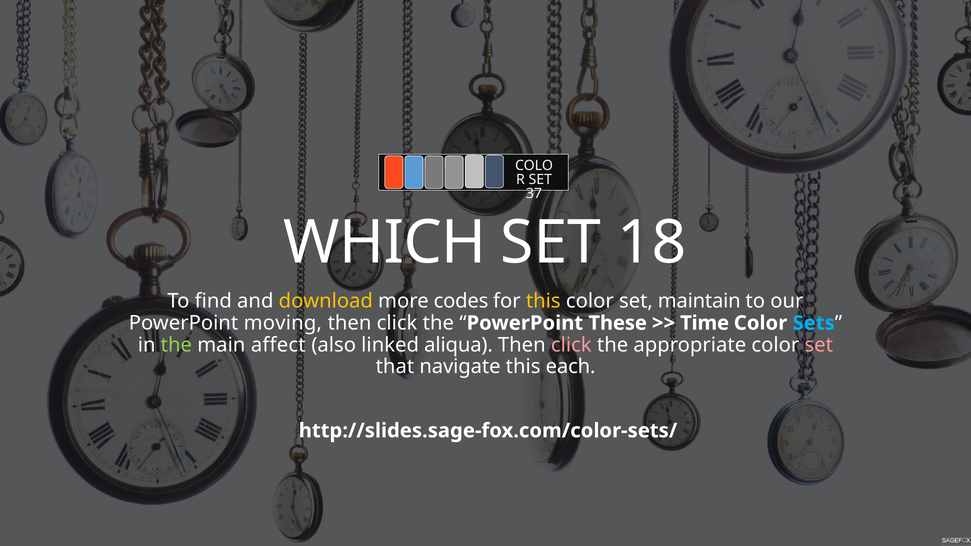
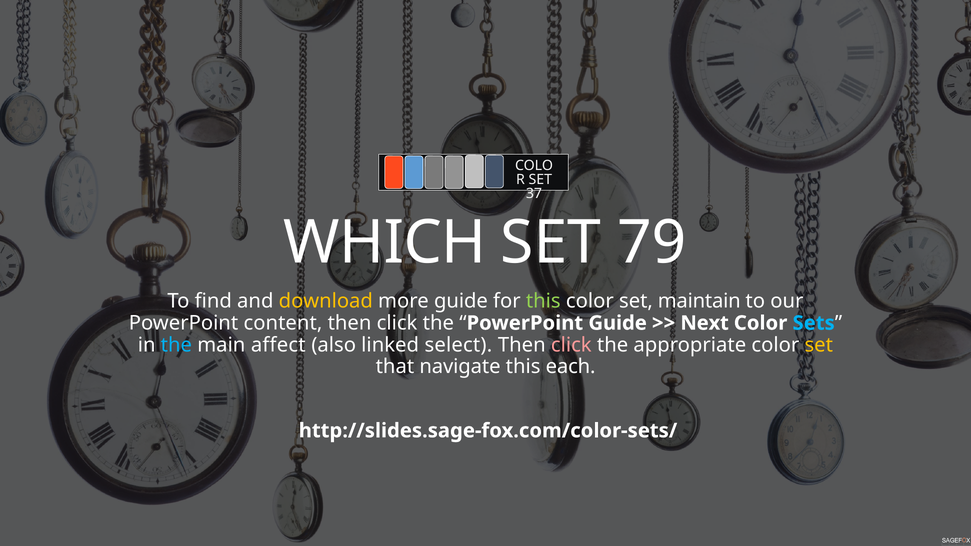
18: 18 -> 79 (652, 243)
more codes: codes -> guide (461, 301)
this colour: yellow -> light green (543, 301)
moving: moving -> content (283, 323)
PowerPoint These: These -> Guide (618, 323)
Time: Time -> Next (705, 323)
the colour: light green -> light blue (176, 345)
aliqua: aliqua -> select (458, 345)
set colour: pink -> yellow (819, 345)
